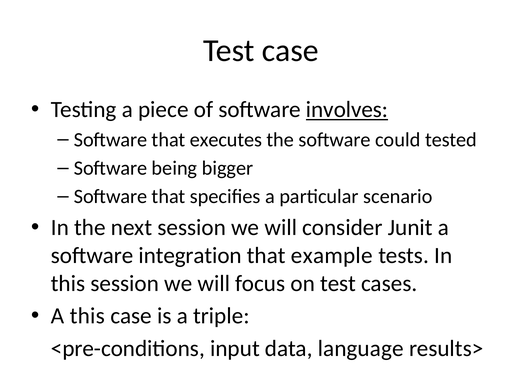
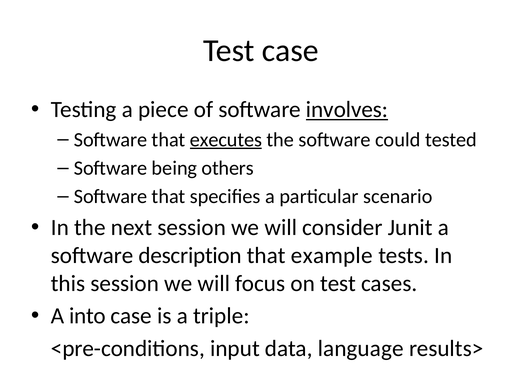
executes underline: none -> present (226, 139)
bigger: bigger -> others (228, 168)
integration: integration -> description (190, 255)
A this: this -> into (87, 316)
